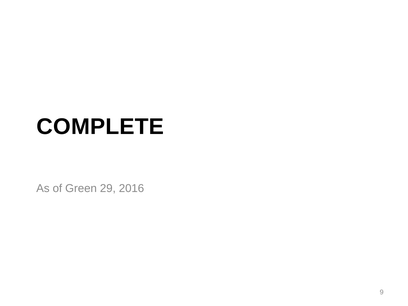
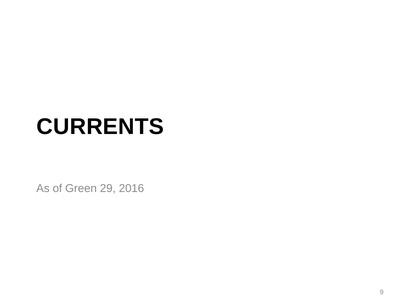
COMPLETE: COMPLETE -> CURRENTS (100, 127)
